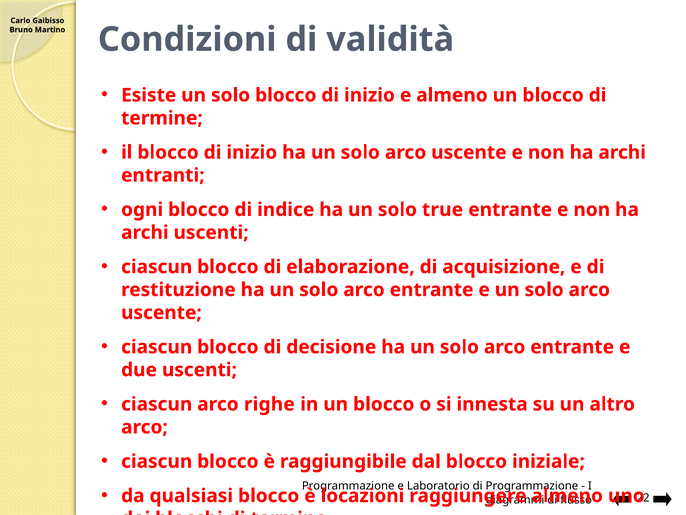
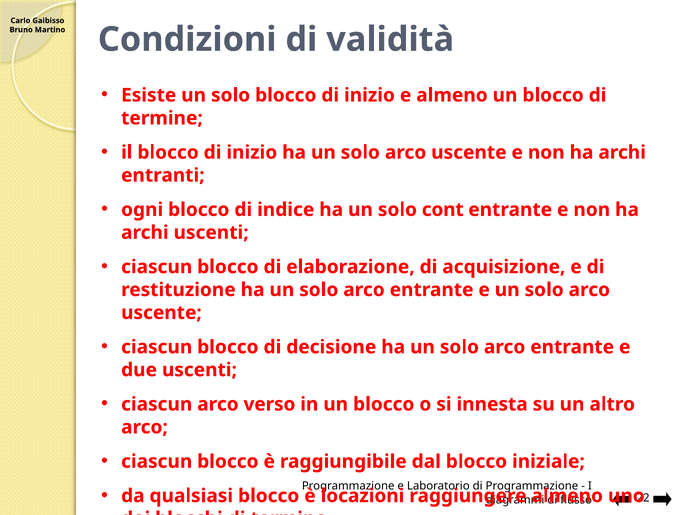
true: true -> cont (443, 209)
righe: righe -> verso (269, 404)
